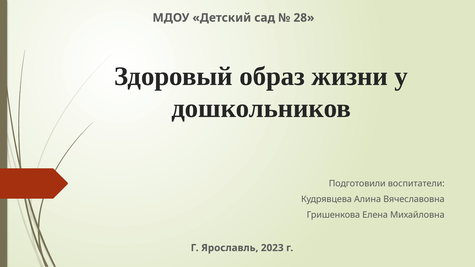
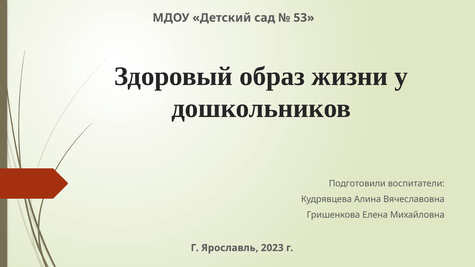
28: 28 -> 53 (304, 18)
